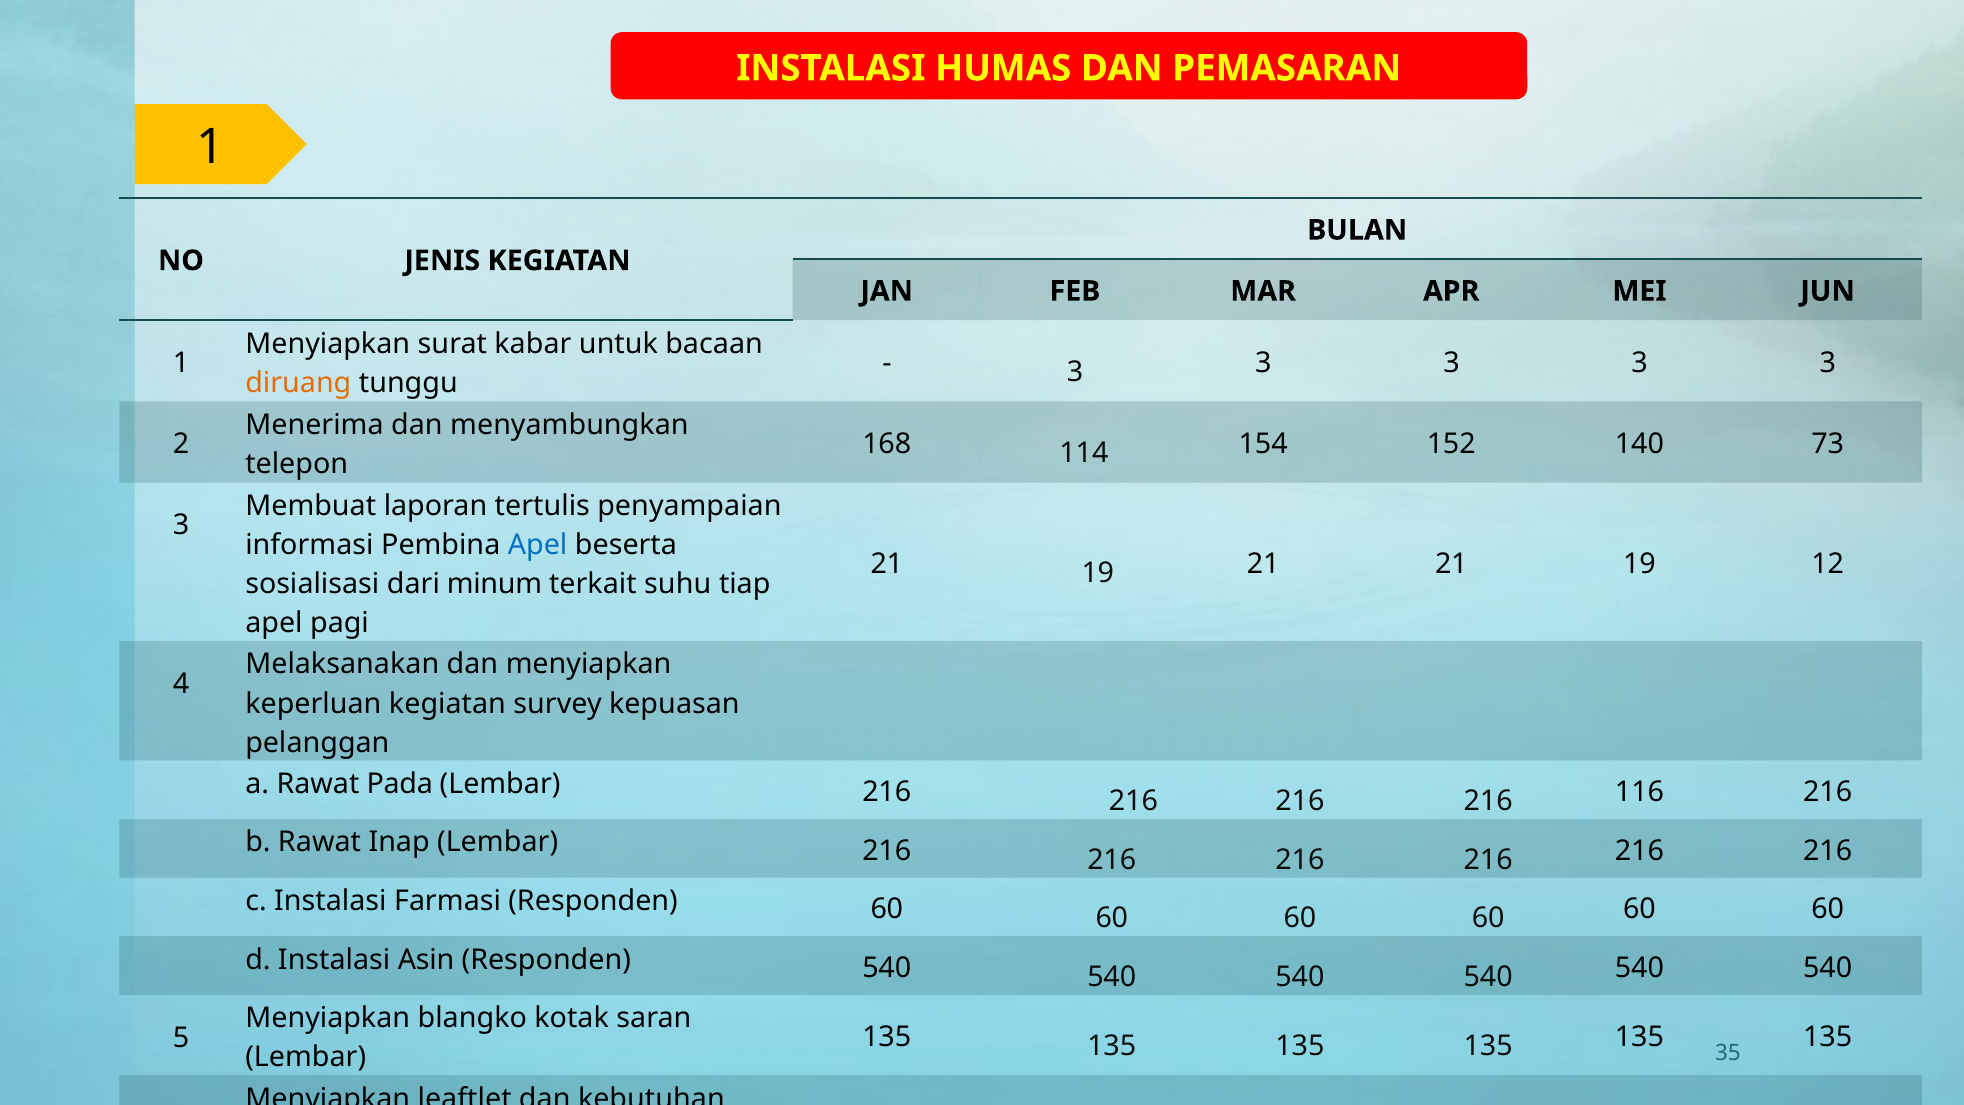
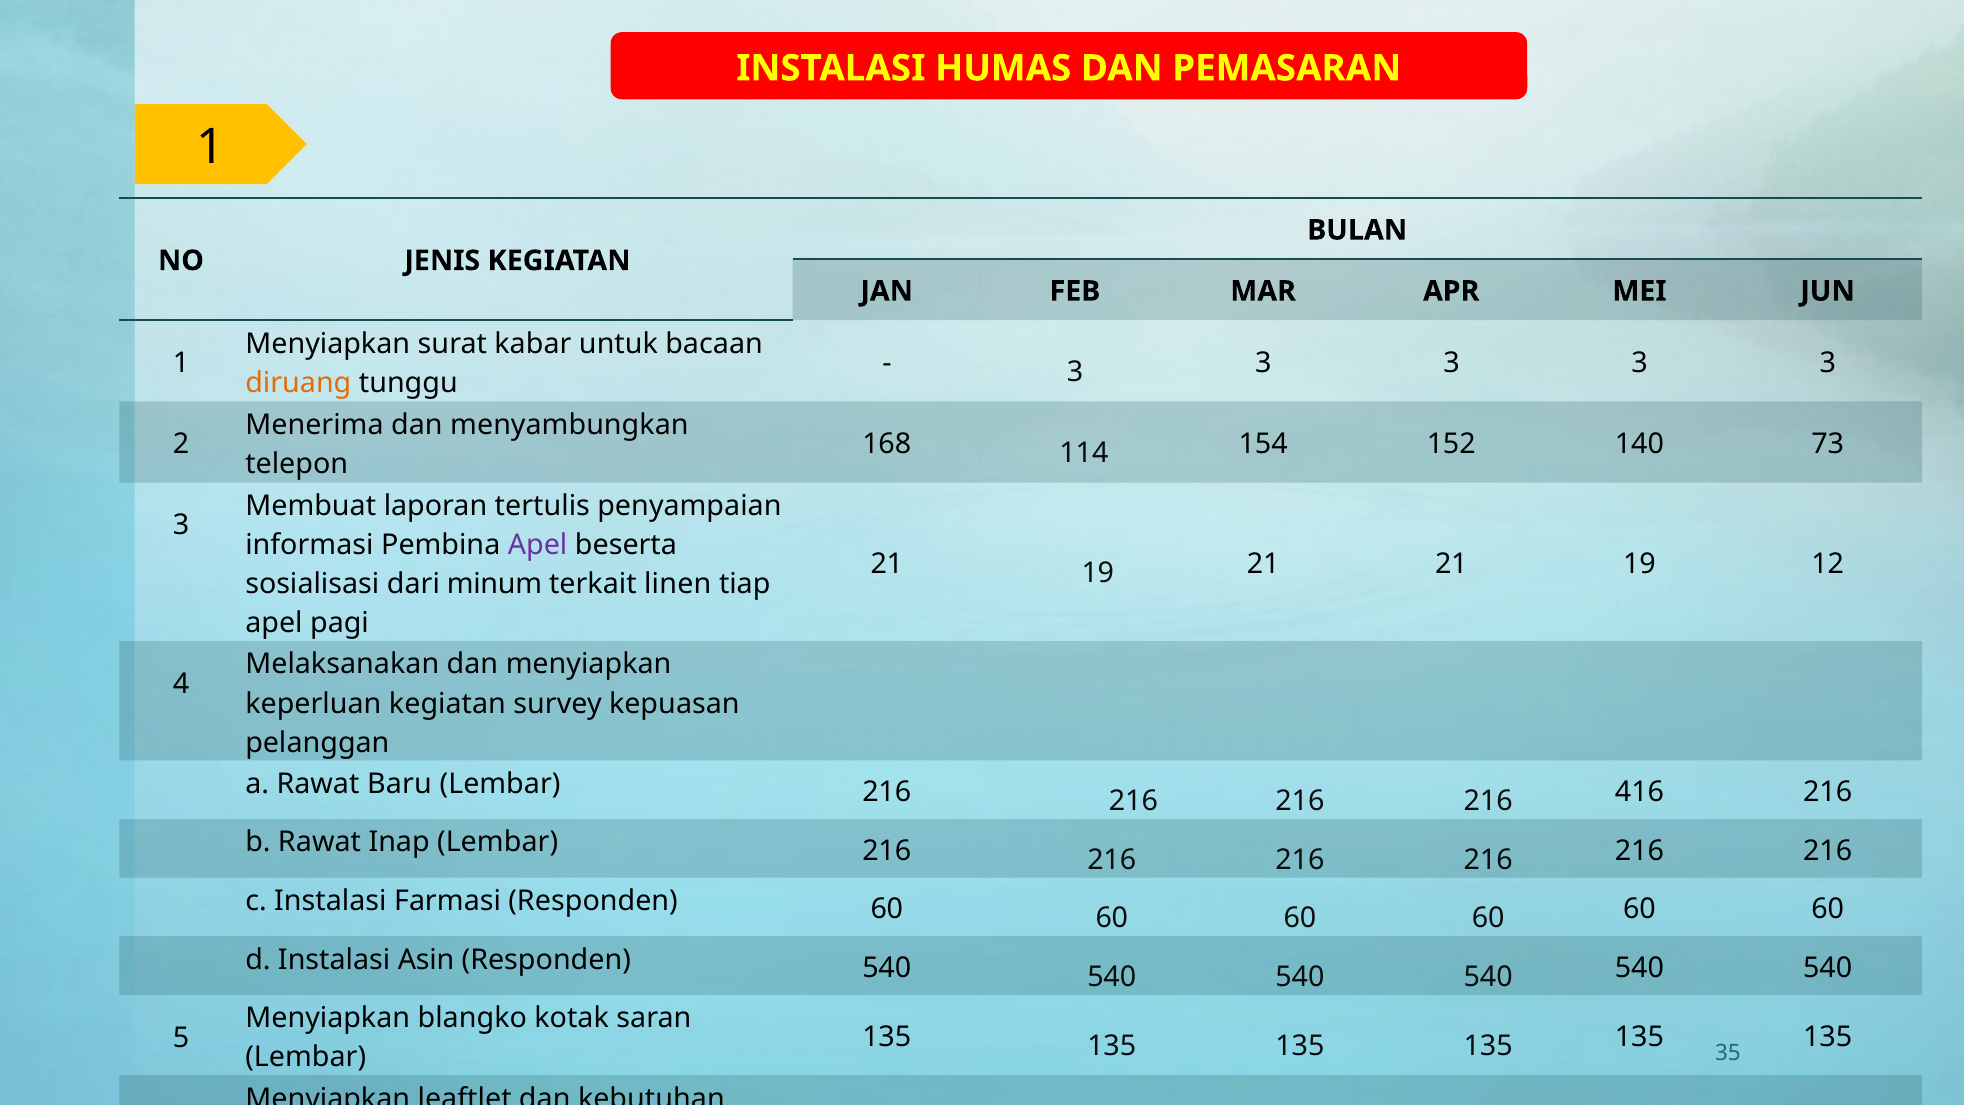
Apel colour: blue -> purple (538, 545)
suhu: suhu -> linen (678, 584)
Pada: Pada -> Baru (400, 784)
116: 116 -> 416 (1640, 792)
